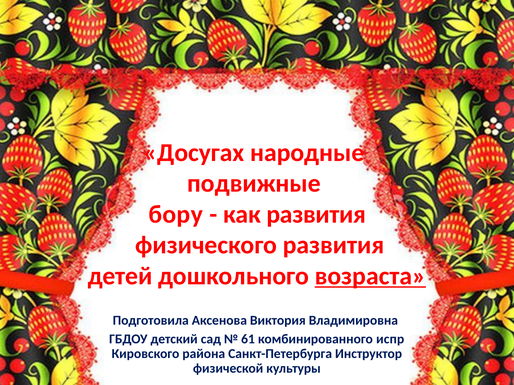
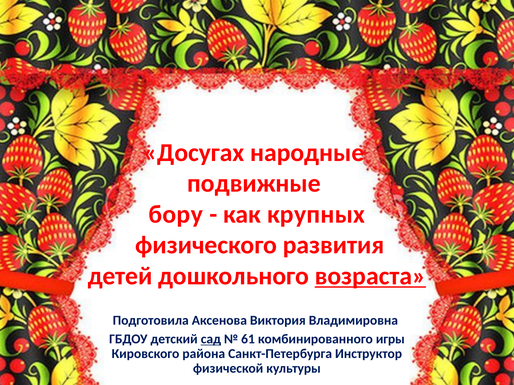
как развития: развития -> крупных (316, 215)
сад underline: none -> present (211, 340)
испр: испр -> игры (390, 340)
